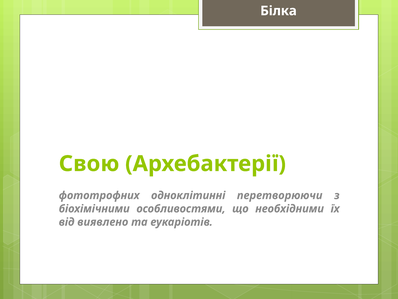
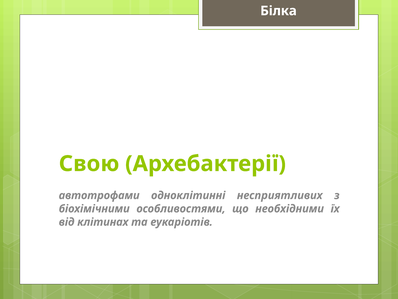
фототрофних: фототрофних -> автотрофами (99, 195)
перетворюючи: перетворюючи -> несприятливих (280, 195)
виявлено: виявлено -> клітинах (103, 222)
